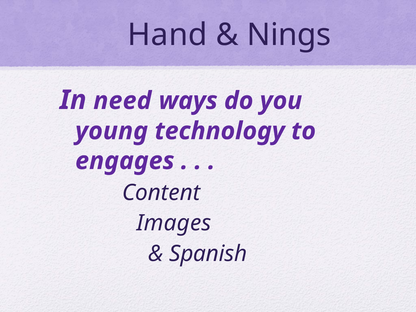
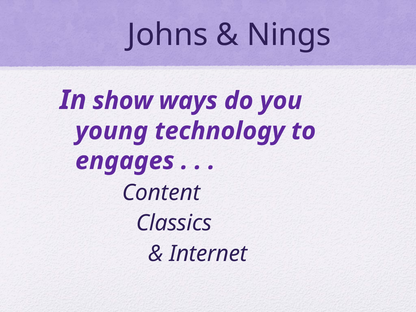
Hand: Hand -> Johns (168, 35)
need: need -> show (123, 101)
Images: Images -> Classics (174, 223)
Spanish: Spanish -> Internet (208, 254)
